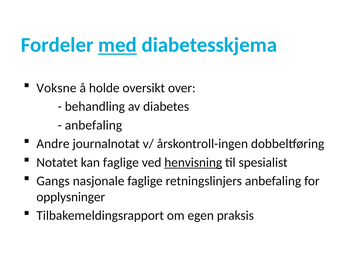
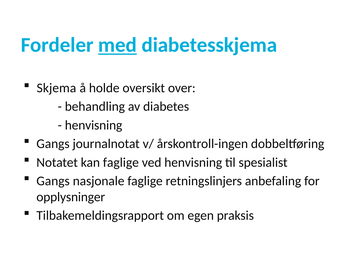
Voksne: Voksne -> Skjema (56, 88)
anbefaling: anbefaling -> henvisning (94, 125)
Andre: Andre -> Gangs (53, 143)
henvisning underline: present -> none (193, 162)
